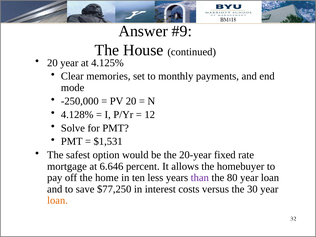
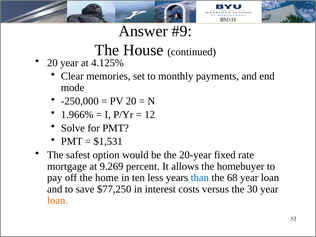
4.128%: 4.128% -> 1.966% (77, 115)
6.646: 6.646 -> 9.269 (112, 166)
than colour: purple -> blue (200, 178)
80: 80 -> 68 (232, 178)
